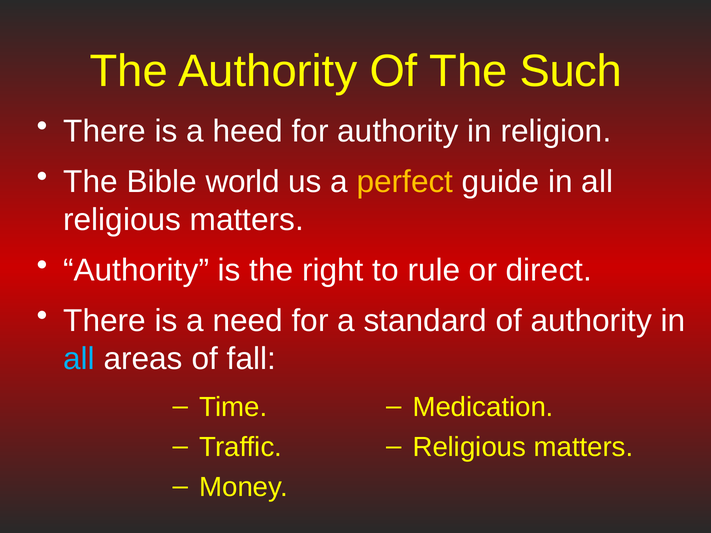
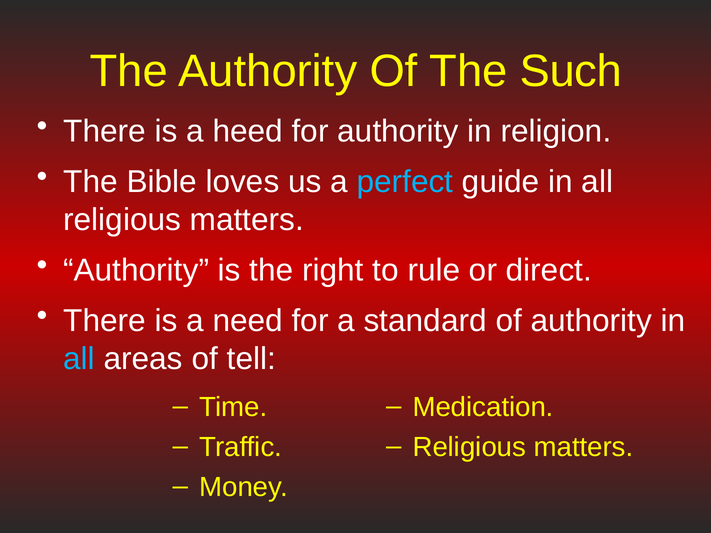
world: world -> loves (242, 182)
perfect colour: yellow -> light blue (405, 182)
fall: fall -> tell (251, 359)
